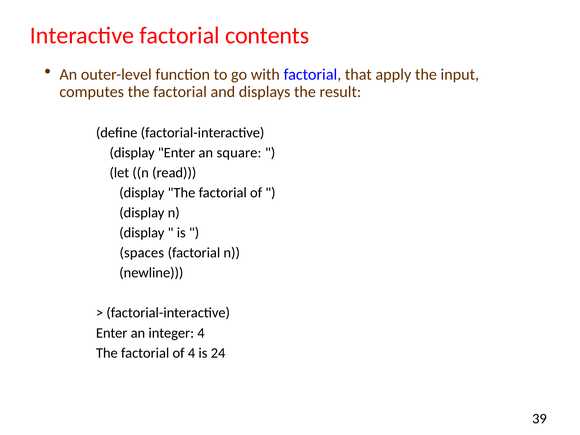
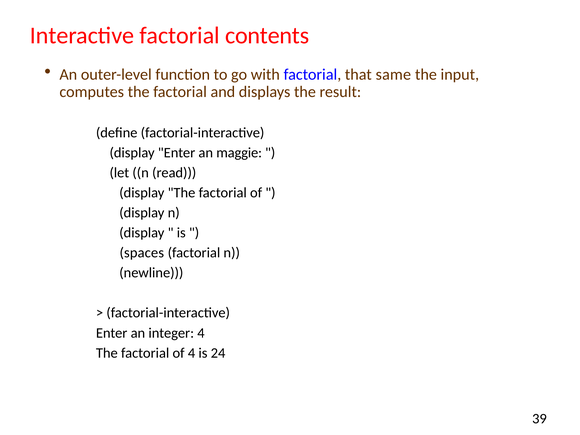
apply: apply -> same (393, 74)
square: square -> maggie (239, 153)
